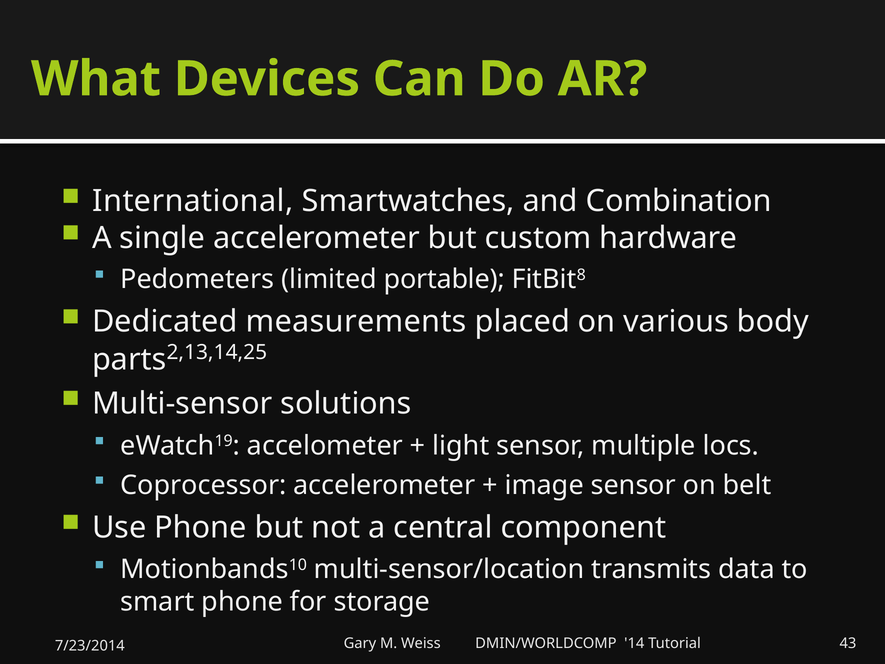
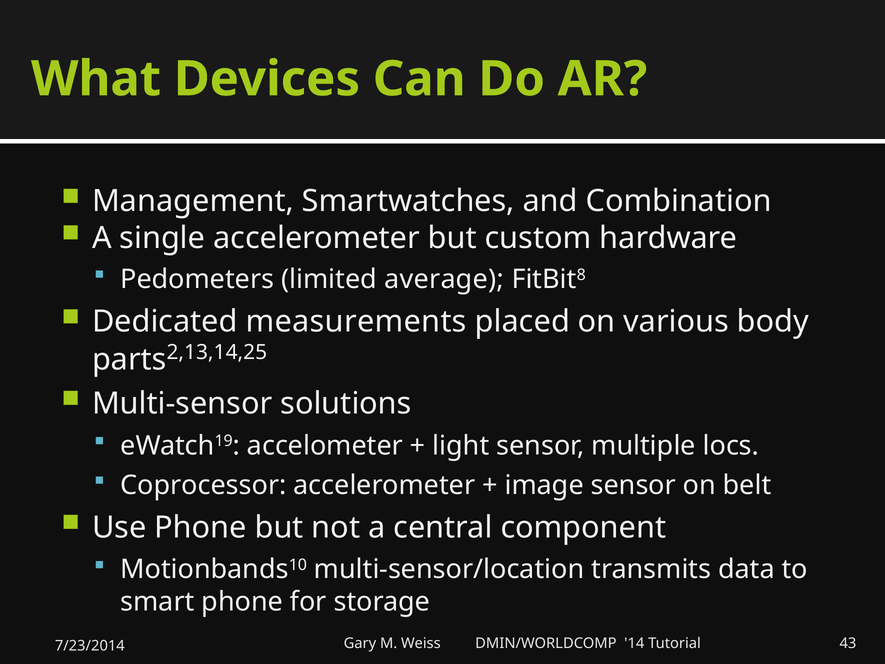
International: International -> Management (193, 201)
portable: portable -> average (444, 279)
